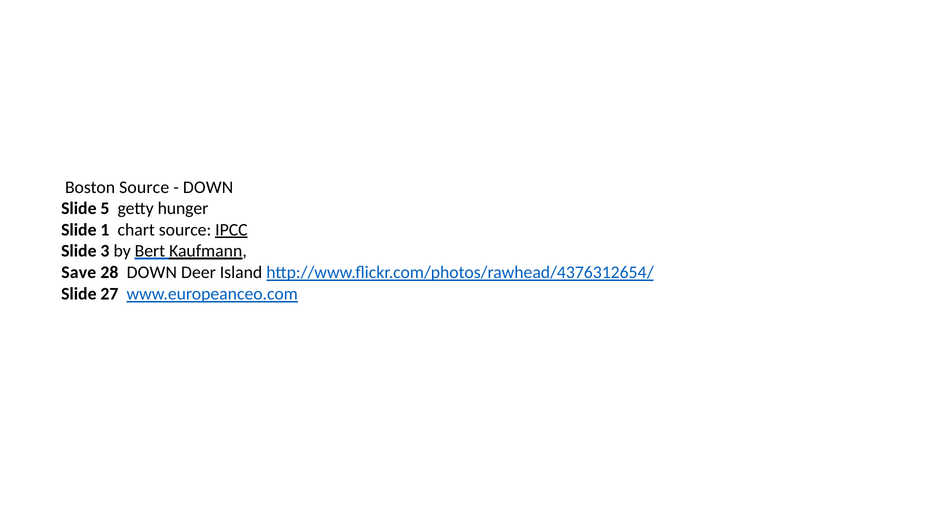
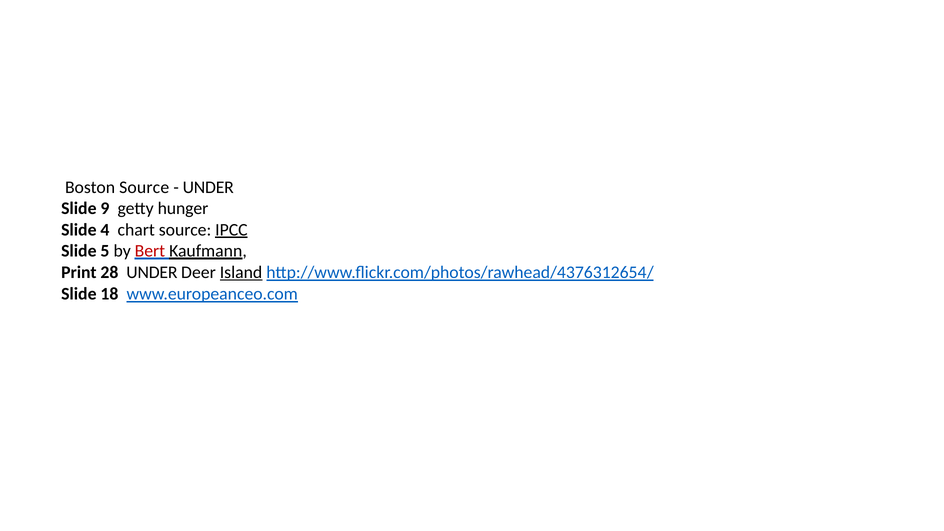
DOWN: DOWN -> UNDER (208, 187)
5: 5 -> 9 (105, 208)
1: 1 -> 4 (105, 230)
3: 3 -> 5 (105, 251)
Bert colour: black -> red (150, 251)
Save: Save -> Print (79, 273)
28 DOWN: DOWN -> UNDER (152, 273)
Island underline: none -> present (241, 273)
27: 27 -> 18 (109, 294)
